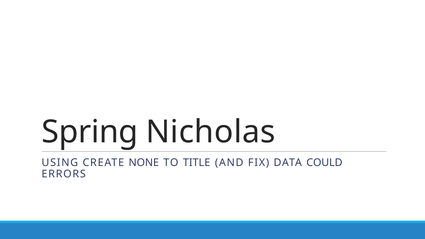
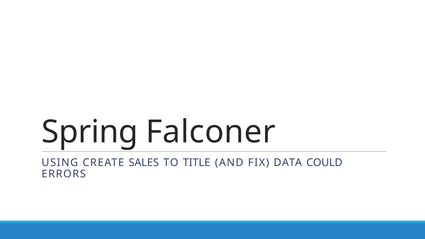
Nicholas: Nicholas -> Falconer (211, 132)
NONE: NONE -> SALES (144, 163)
